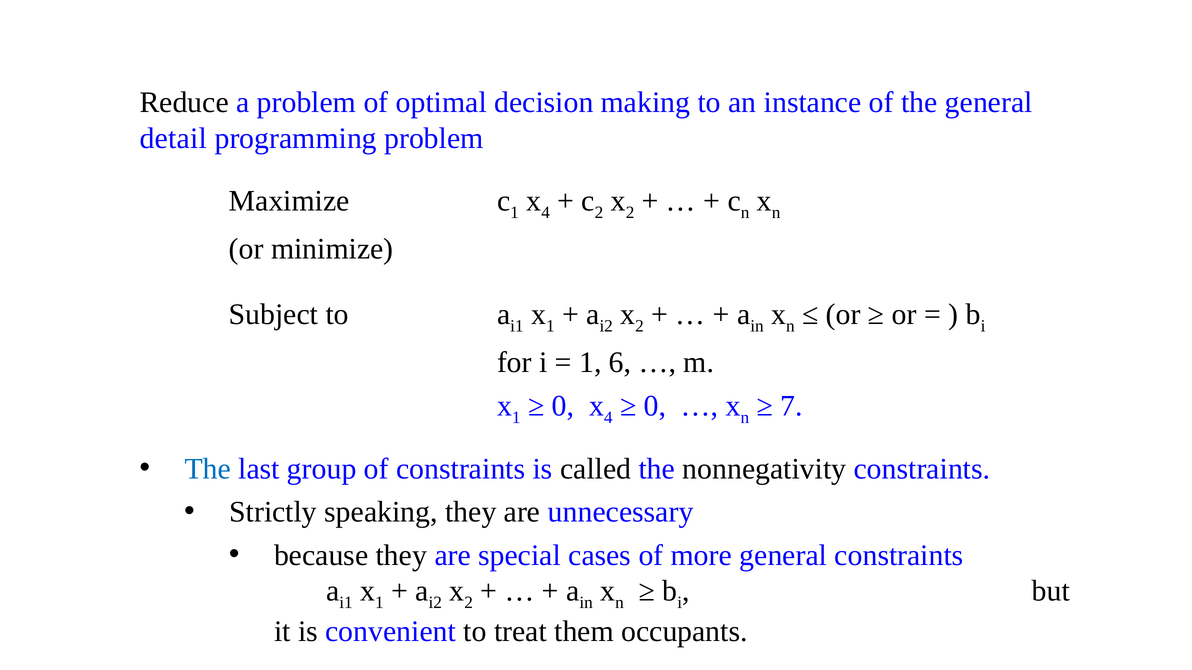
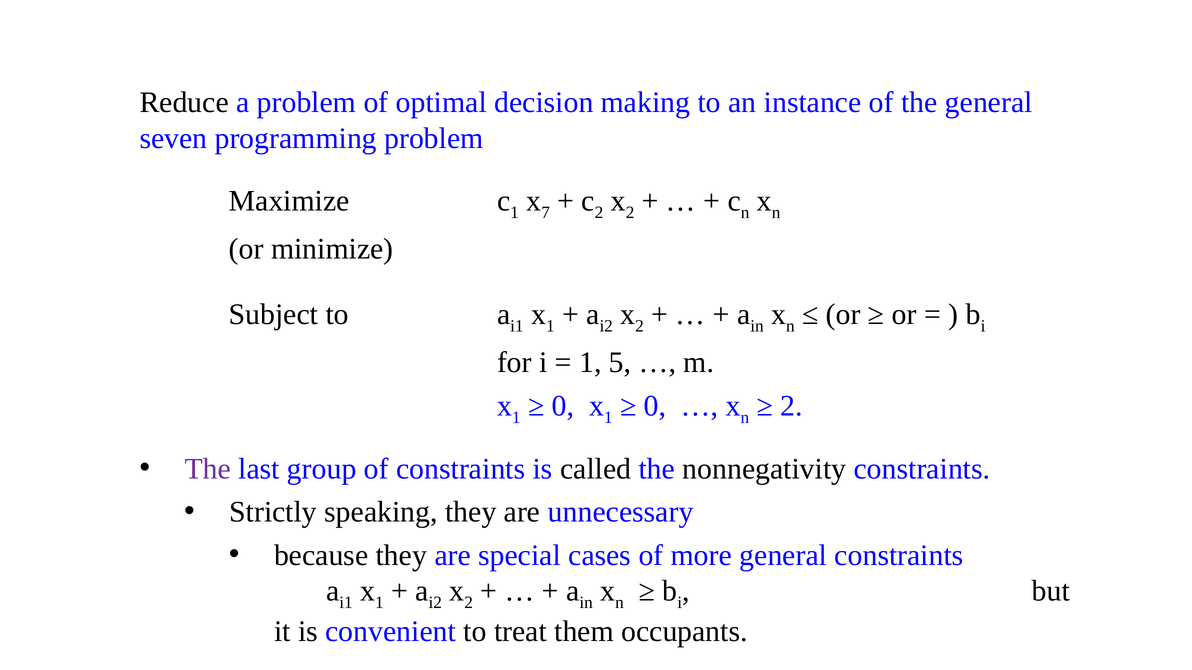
detail: detail -> seven (173, 138)
4: 4 -> 7 (546, 213)
6: 6 -> 5 (620, 363)
4: 4 -> 1 (608, 418)
7: 7 -> 2 (792, 406)
The colour: blue -> purple (208, 469)
